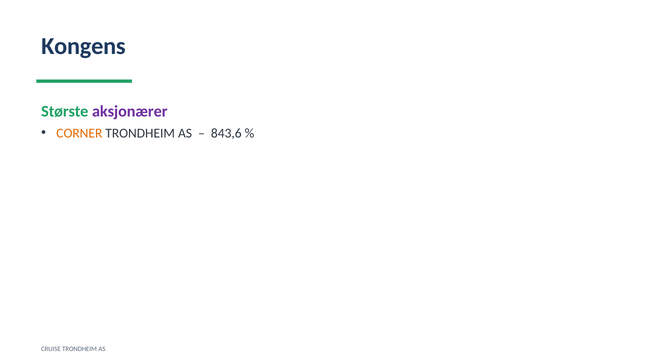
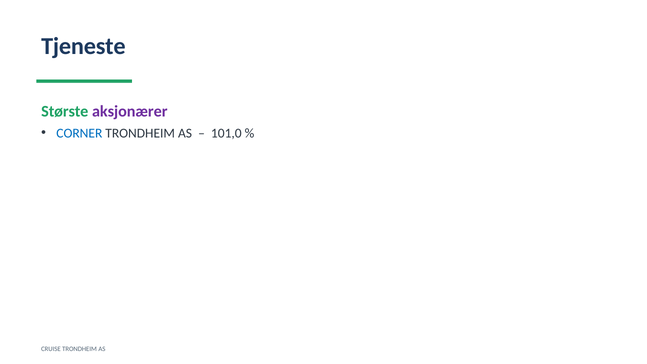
Kongens: Kongens -> Tjeneste (83, 46)
CORNER colour: orange -> blue (79, 133)
843,6: 843,6 -> 101,0 (226, 133)
